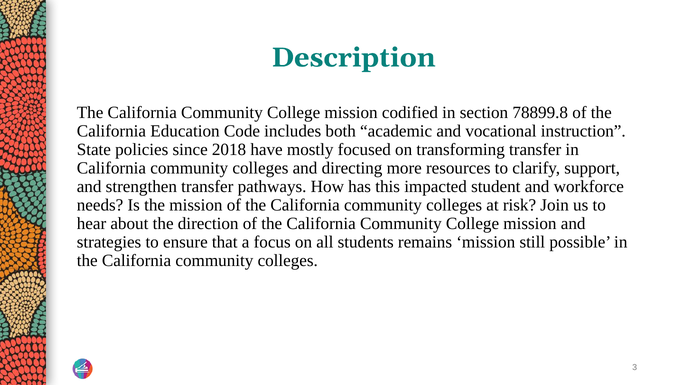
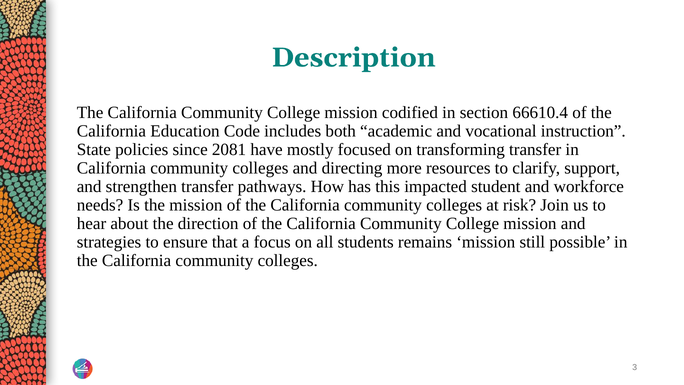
78899.8: 78899.8 -> 66610.4 (540, 113)
2018: 2018 -> 2081 (229, 150)
